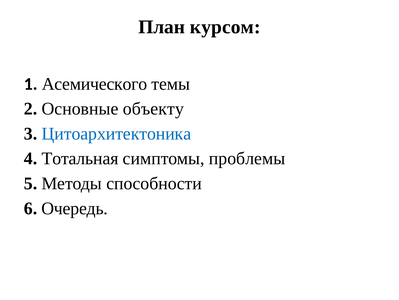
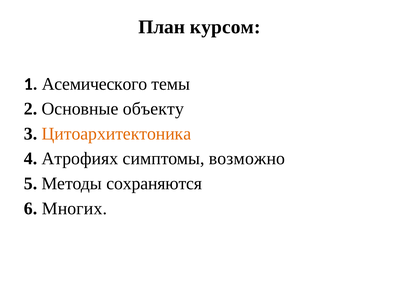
Цитоархитектоника colour: blue -> orange (116, 133)
Тотальная: Тотальная -> Атрофиях (80, 158)
проблемы: проблемы -> возможно (247, 158)
способности: способности -> сохраняются (154, 183)
Очередь: Очередь -> Многих (74, 208)
